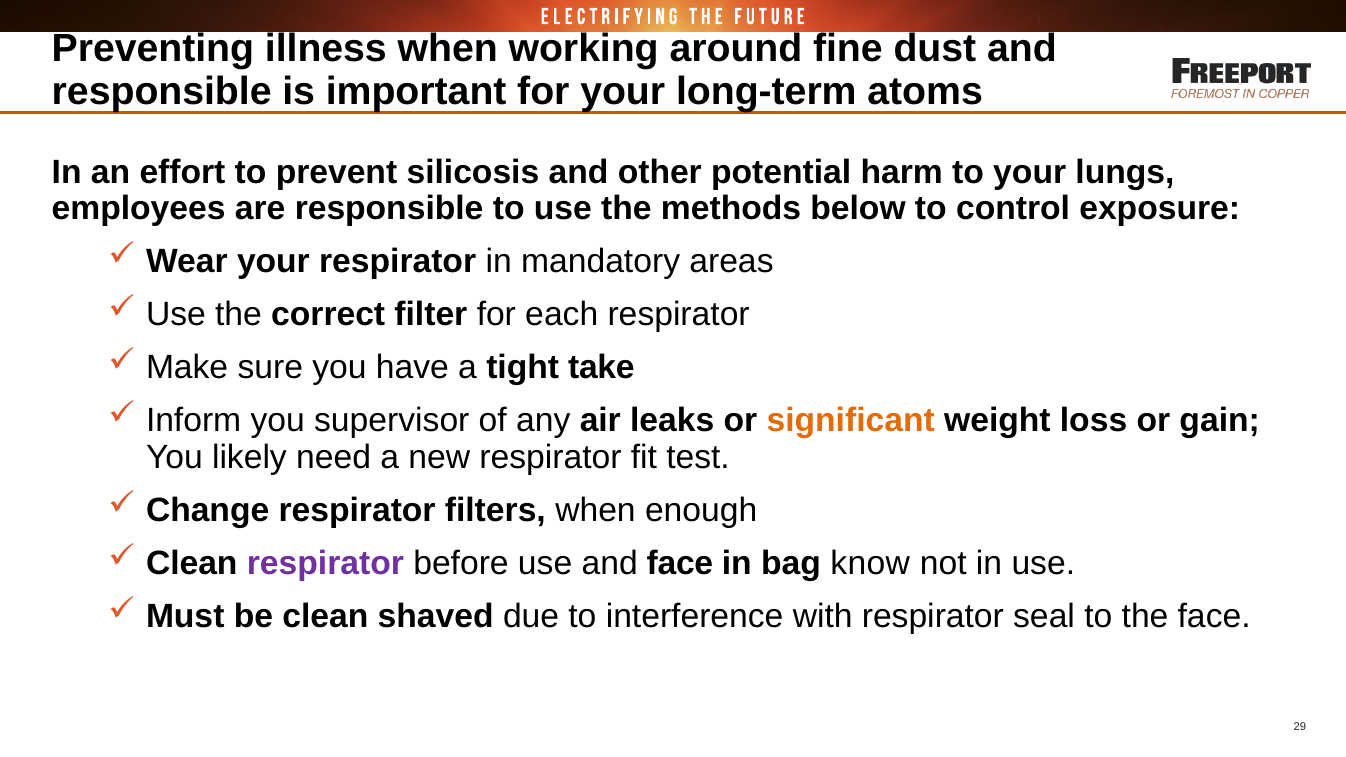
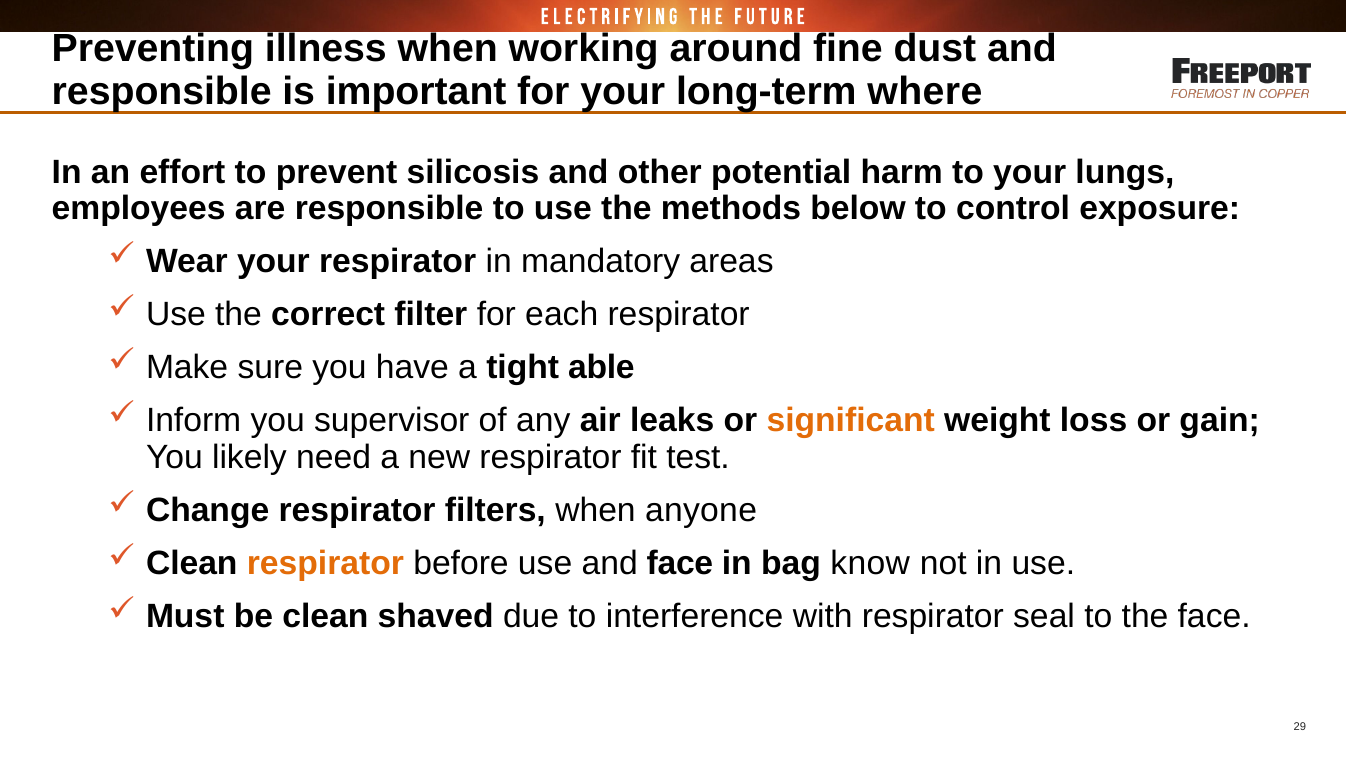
atoms: atoms -> where (925, 91)
take: take -> able (601, 368)
enough: enough -> anyone (701, 510)
respirator colour: purple -> orange (325, 563)
